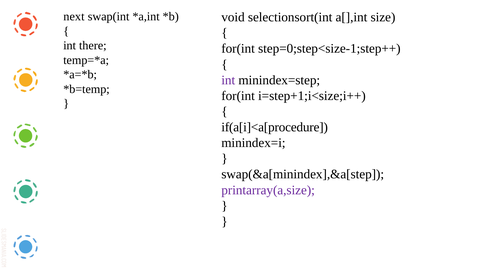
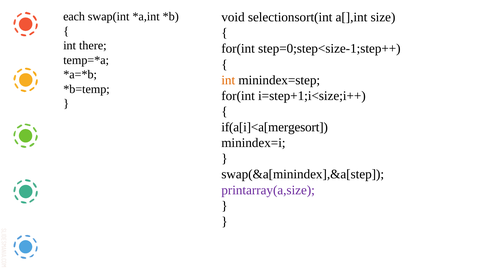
next: next -> each (74, 17)
int colour: purple -> orange (228, 80)
if(a[i]<a[procedure: if(a[i]<a[procedure -> if(a[i]<a[mergesort (275, 127)
